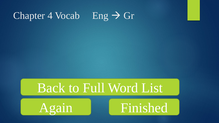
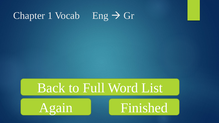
4: 4 -> 1 (50, 16)
